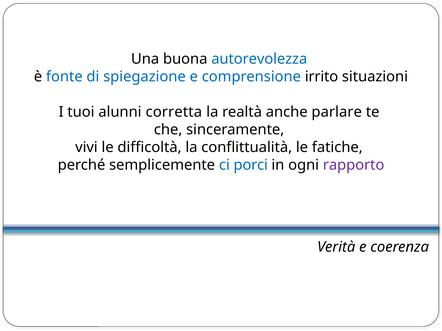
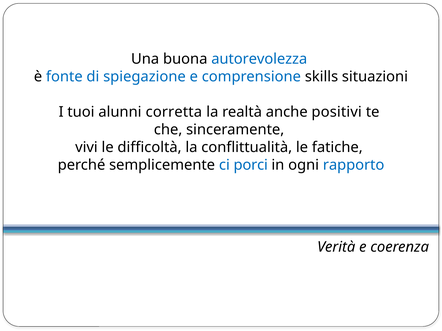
irrito: irrito -> skills (322, 77)
parlare: parlare -> positivi (337, 112)
rapporto colour: purple -> blue (354, 165)
